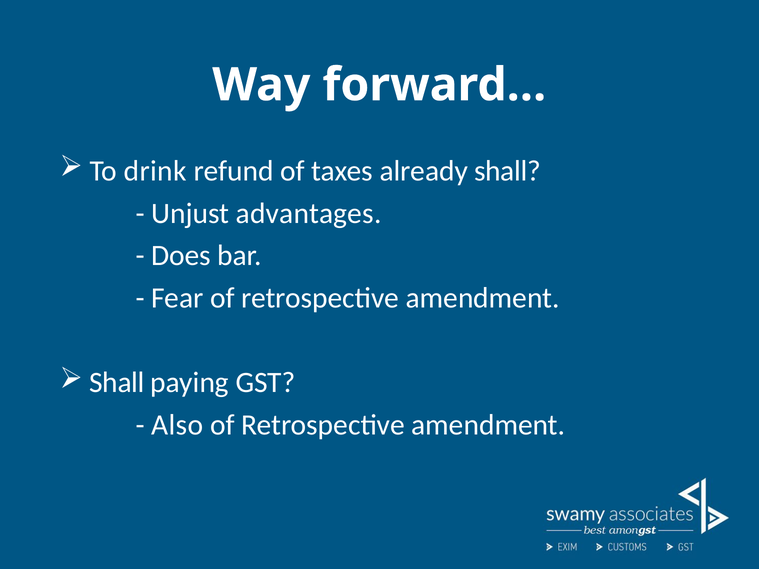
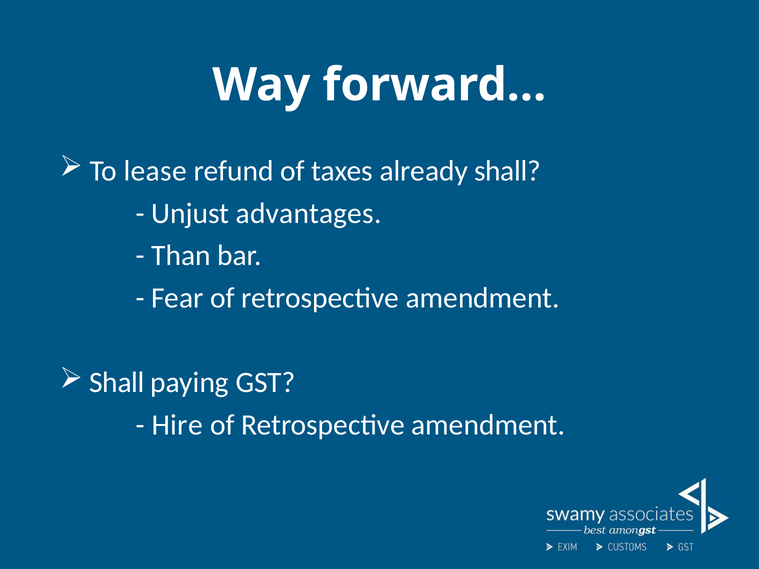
drink: drink -> lease (155, 171)
Does: Does -> Than (181, 256)
Also: Also -> Hire (177, 425)
